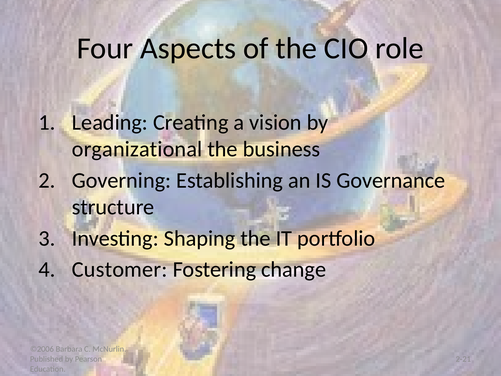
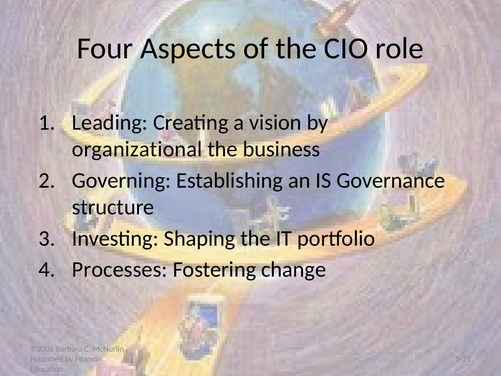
Customer: Customer -> Processes (120, 269)
